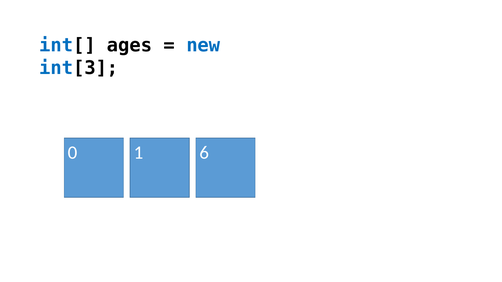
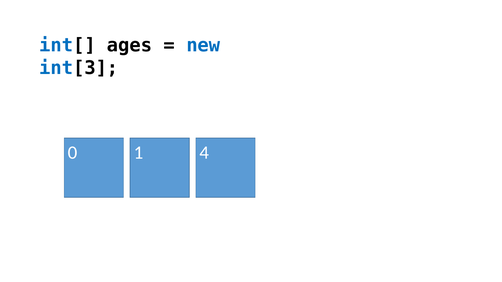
6: 6 -> 4 (204, 153)
